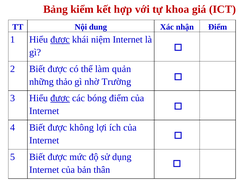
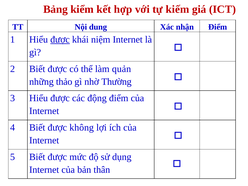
khoa: khoa -> kiếm (177, 9)
Trường: Trường -> Thường (116, 82)
được underline: present -> none (60, 98)
bóng: bóng -> động (97, 98)
